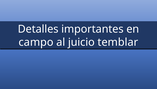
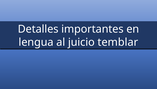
campo: campo -> lengua (36, 42)
